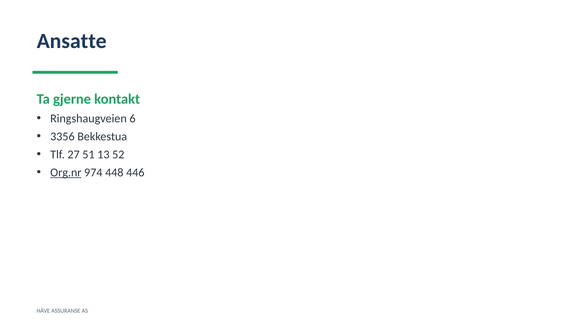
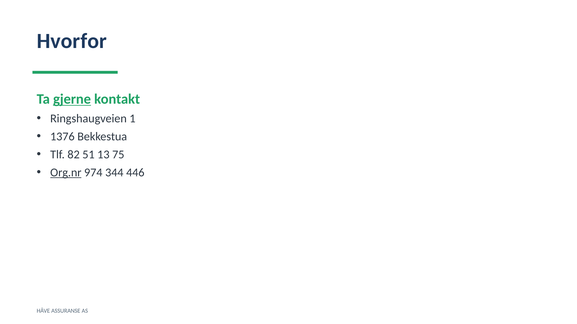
Ansatte: Ansatte -> Hvorfor (72, 41)
gjerne underline: none -> present (72, 99)
6: 6 -> 1 (132, 119)
3356: 3356 -> 1376 (62, 137)
27: 27 -> 82 (74, 155)
52: 52 -> 75 (118, 155)
448: 448 -> 344 (114, 173)
